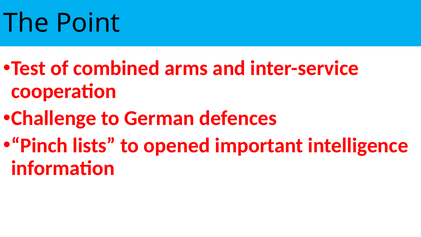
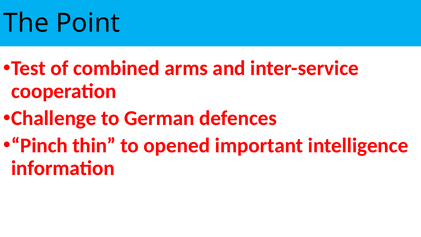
lists: lists -> thin (94, 145)
